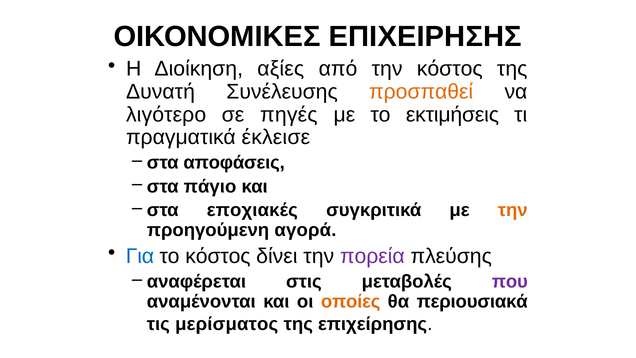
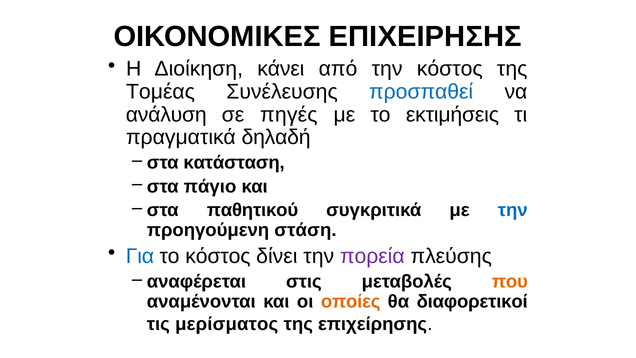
αξίες: αξίες -> κάνει (281, 69)
Δυνατή: Δυνατή -> Τομέας (160, 92)
προσπαθεί colour: orange -> blue (421, 92)
λιγότερο: λιγότερο -> ανάλυση (166, 114)
έκλεισε: έκλεισε -> δηλαδή (276, 137)
αποφάσεις: αποφάσεις -> κατάσταση (234, 163)
εποχιακές: εποχιακές -> παθητικού (252, 210)
την colour: orange -> blue (513, 210)
αγορά: αγορά -> στάση (305, 230)
που colour: purple -> orange (510, 282)
περιουσιακά: περιουσιακά -> διαφορετικοί (472, 302)
